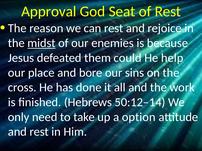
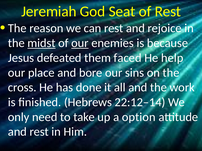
Approval: Approval -> Jeremiah (49, 11)
our underline: none -> present (80, 43)
could: could -> faced (128, 58)
50:12–14: 50:12–14 -> 22:12–14 (140, 103)
